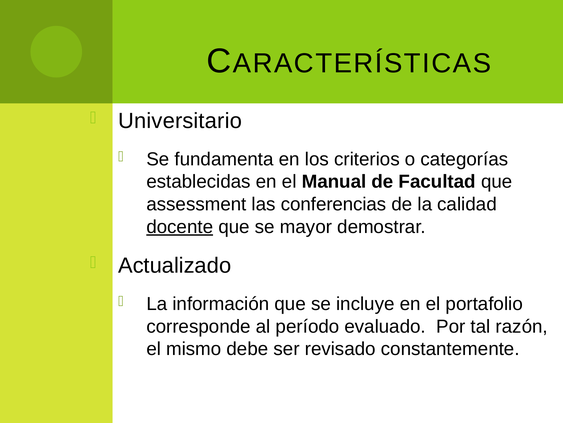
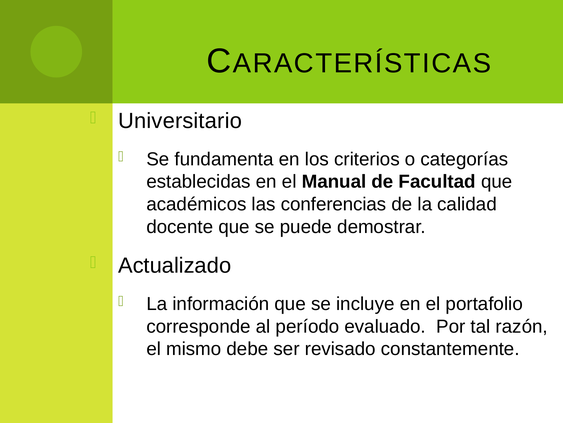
assessment: assessment -> académicos (196, 204)
docente underline: present -> none (180, 226)
mayor: mayor -> puede (306, 226)
